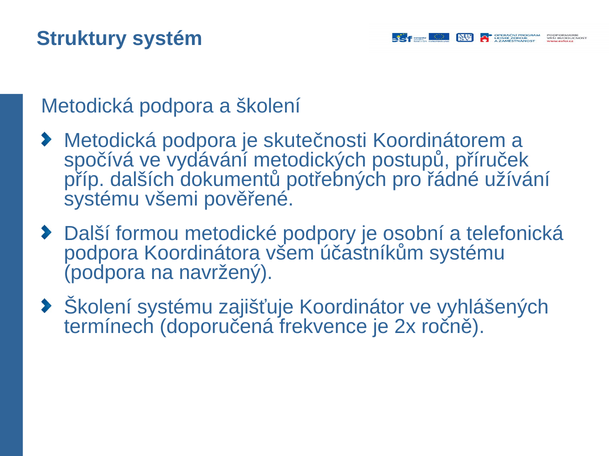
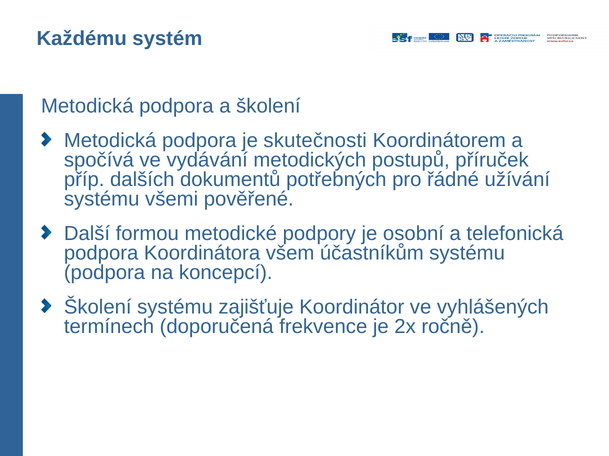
Struktury: Struktury -> Každému (82, 38)
navržený: navržený -> koncepcí (226, 273)
